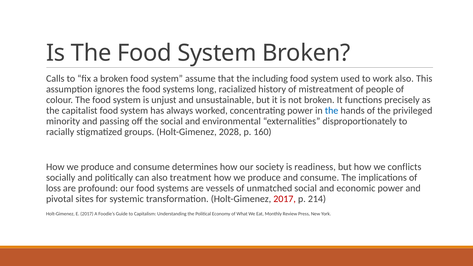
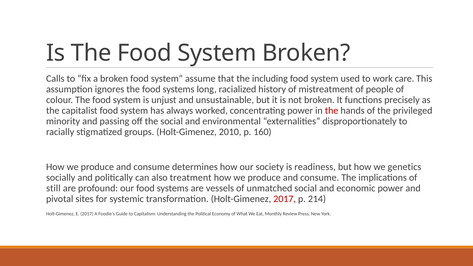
work also: also -> care (405, 79)
the colour: blue -> red (332, 111)
2028: 2028 -> 2010 (230, 132)
conflicts: conflicts -> genetics (405, 167)
loss: loss -> still (53, 188)
